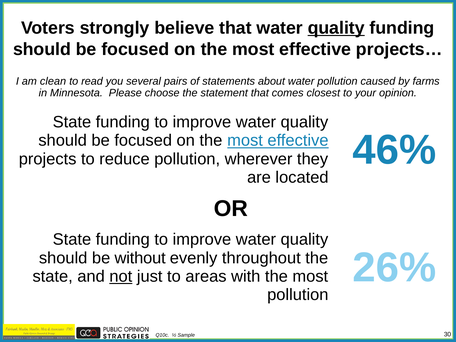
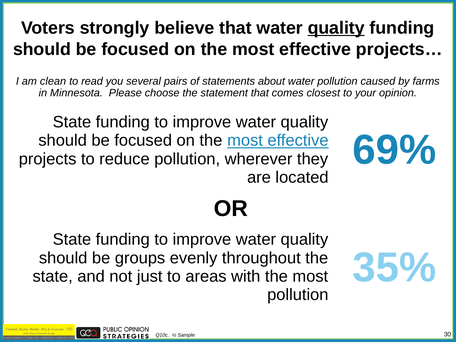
46%: 46% -> 69% (394, 150)
26%: 26% -> 35% (394, 268)
without: without -> groups (140, 258)
not underline: present -> none (121, 276)
